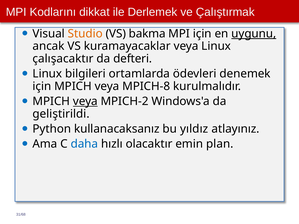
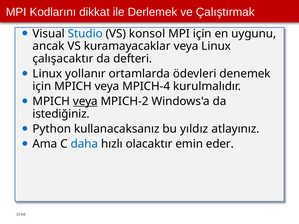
Studio colour: orange -> blue (85, 34)
bakma: bakma -> konsol (147, 34)
uygunu underline: present -> none (254, 34)
bilgileri: bilgileri -> yollanır (85, 74)
MPICH-8: MPICH-8 -> MPICH-4 (146, 86)
geliştirildi: geliştirildi -> istediğiniz (61, 114)
plan: plan -> eder (220, 144)
